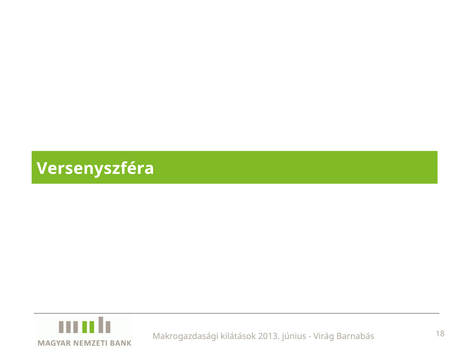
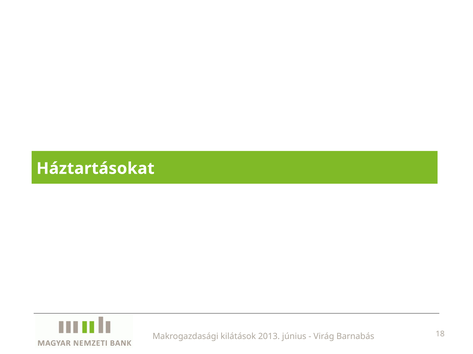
Versenyszféra: Versenyszféra -> Háztartásokat (95, 169)
